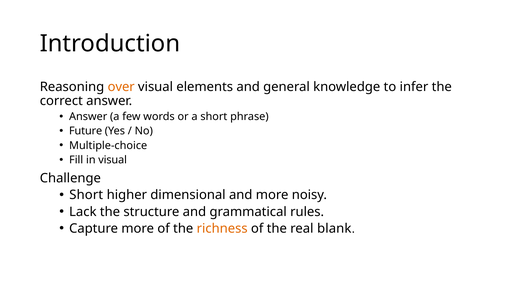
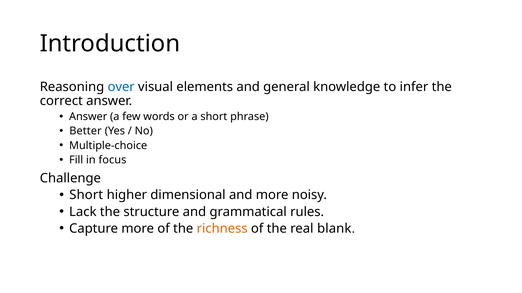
over colour: orange -> blue (121, 87)
Future: Future -> Better (85, 131)
in visual: visual -> focus (112, 160)
